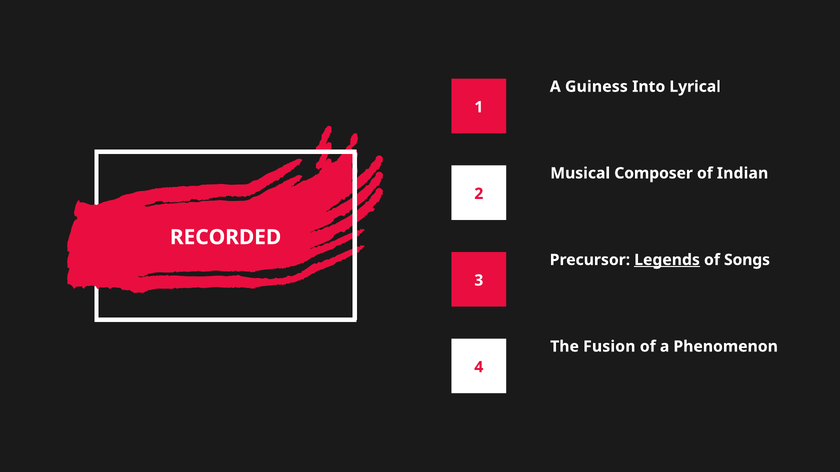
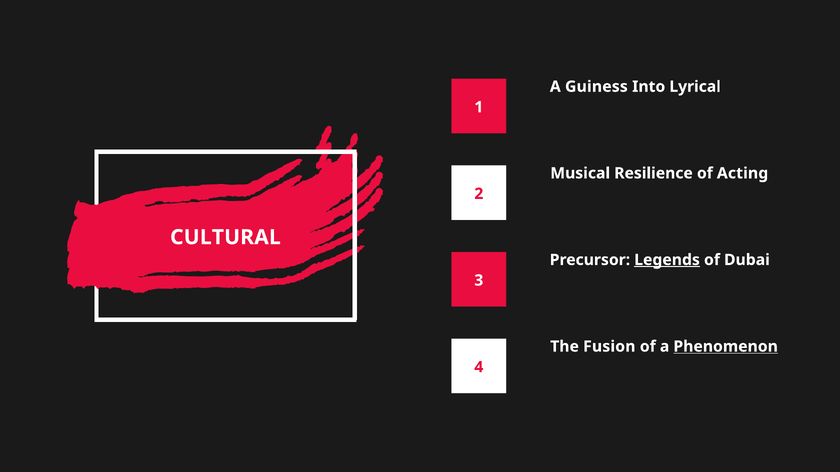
Composer: Composer -> Resilience (654, 173)
Indian: Indian -> Acting (743, 173)
RECORDED: RECORDED -> CULTURAL (225, 237)
Songs: Songs -> Dubai (747, 260)
Phenomenon underline: none -> present (726, 347)
